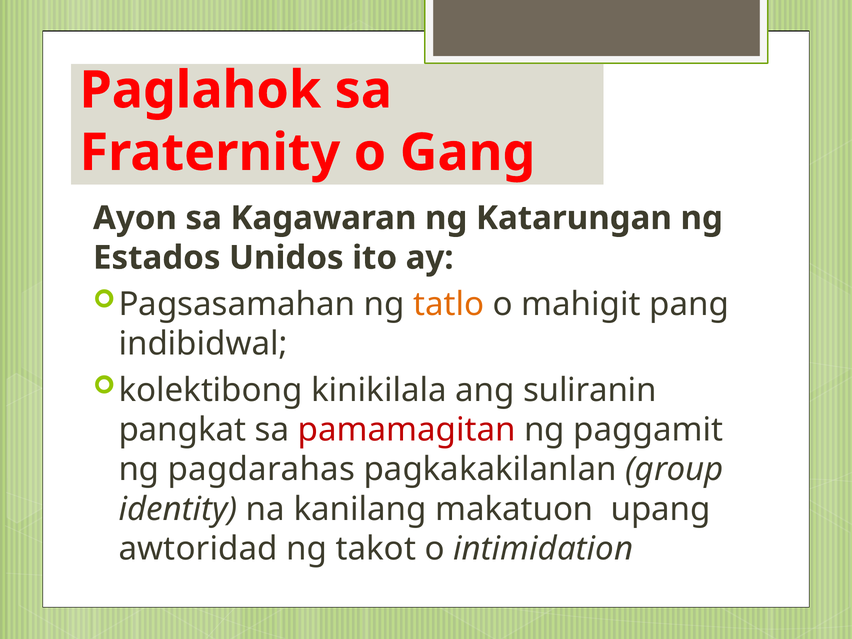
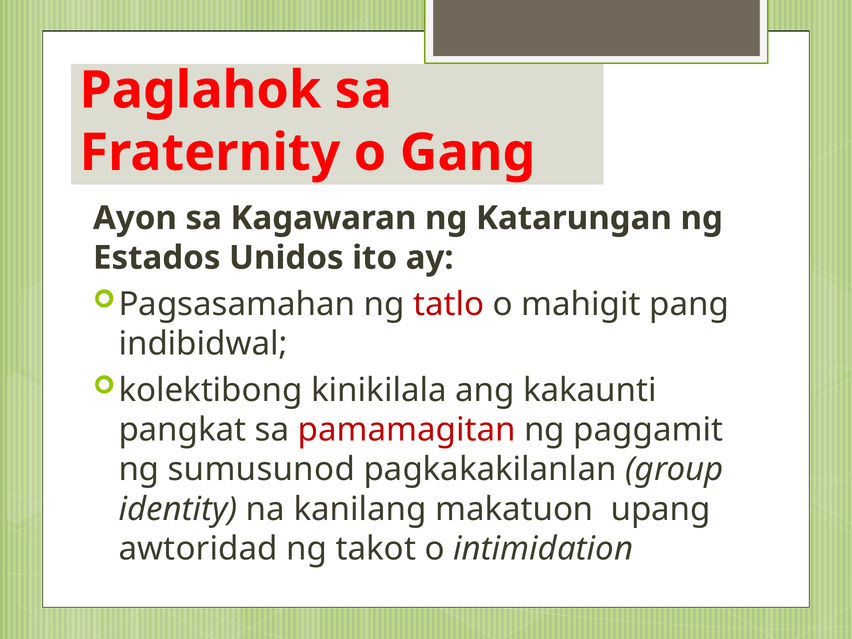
tatlo colour: orange -> red (449, 304)
suliranin: suliranin -> kakaunti (590, 390)
pagdarahas: pagdarahas -> sumusunod (261, 469)
